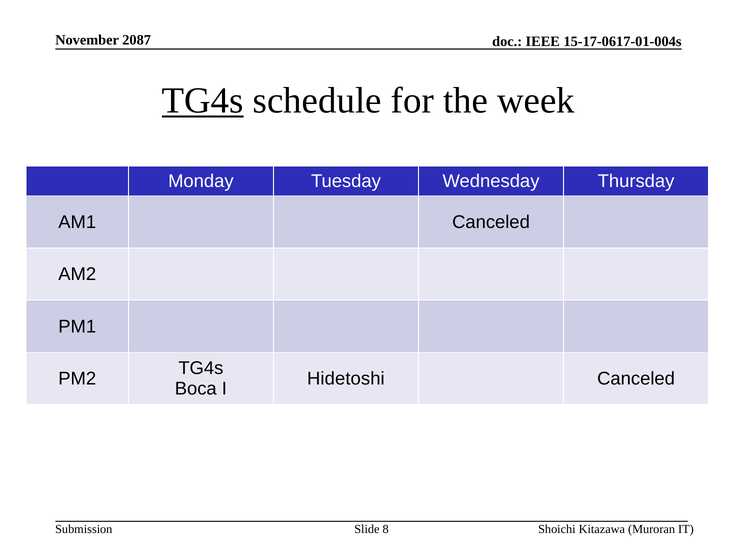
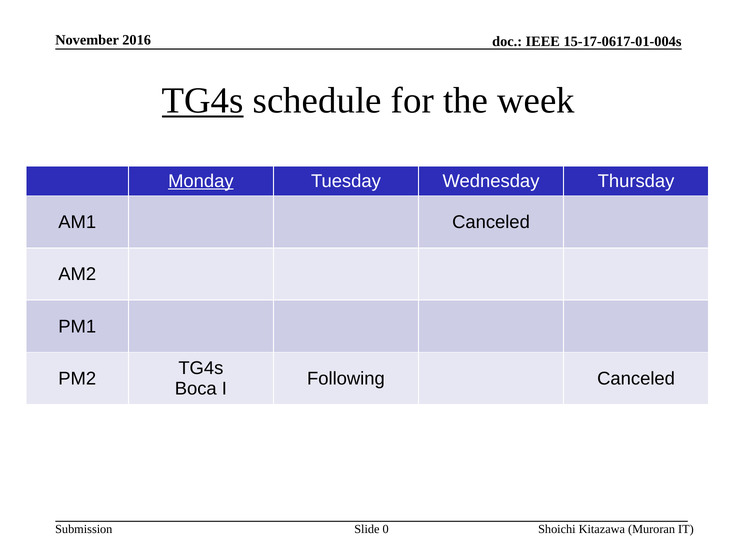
2087: 2087 -> 2016 (137, 40)
Monday underline: none -> present (201, 181)
Hidetoshi: Hidetoshi -> Following (346, 379)
8: 8 -> 0 (386, 530)
